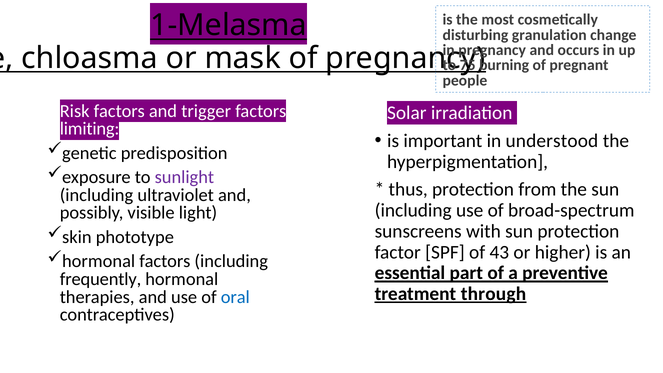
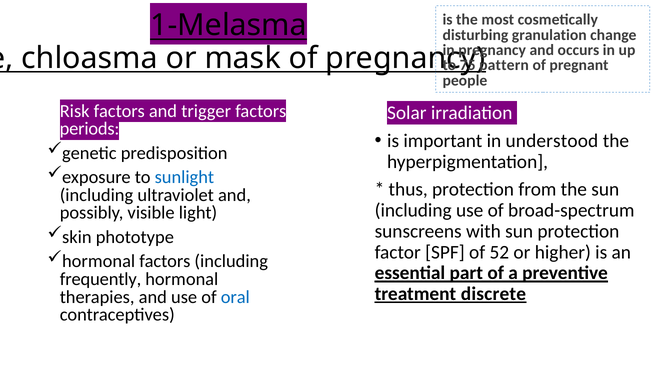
burning: burning -> pattern (504, 65)
limiting: limiting -> periods (90, 129)
sunlight colour: purple -> blue (184, 177)
43: 43 -> 52 (499, 252)
through: through -> discrete (493, 294)
